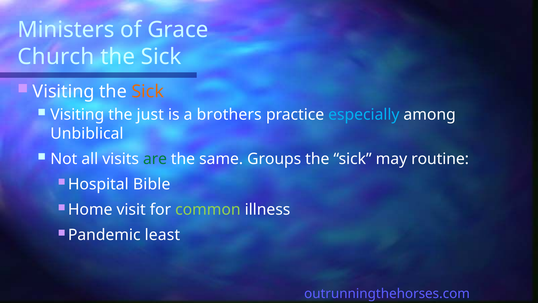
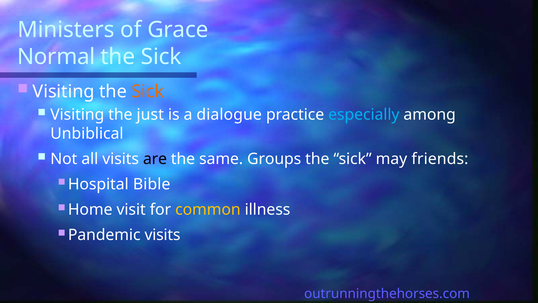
Church: Church -> Normal (56, 57)
brothers: brothers -> dialogue (229, 115)
are colour: green -> black (155, 159)
routine: routine -> friends (440, 159)
common colour: light green -> yellow (208, 209)
Pandemic least: least -> visits (163, 235)
